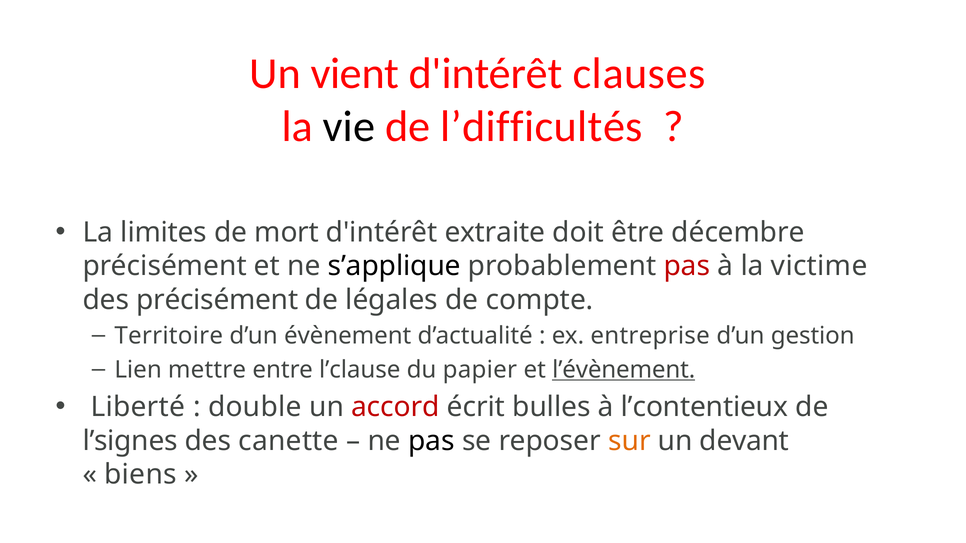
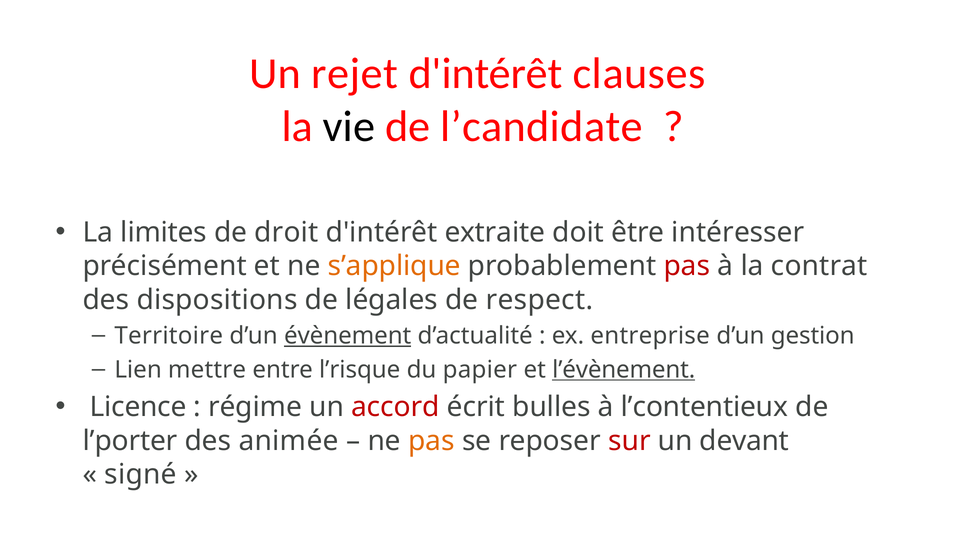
vient: vient -> rejet (355, 74)
l’difficultés: l’difficultés -> l’candidate (542, 127)
mort: mort -> droit (286, 232)
décembre: décembre -> intéresser (738, 232)
s’applique colour: black -> orange (394, 266)
victime: victime -> contrat (819, 266)
des précisément: précisément -> dispositions (217, 300)
compte: compte -> respect (539, 300)
évènement underline: none -> present (348, 336)
l’clause: l’clause -> l’risque (360, 370)
Liberté: Liberté -> Licence (138, 407)
double: double -> régime (255, 407)
l’signes: l’signes -> l’porter (130, 441)
canette: canette -> animée (289, 441)
pas colour: black -> orange (431, 441)
sur colour: orange -> red (629, 441)
biens: biens -> signé (141, 475)
